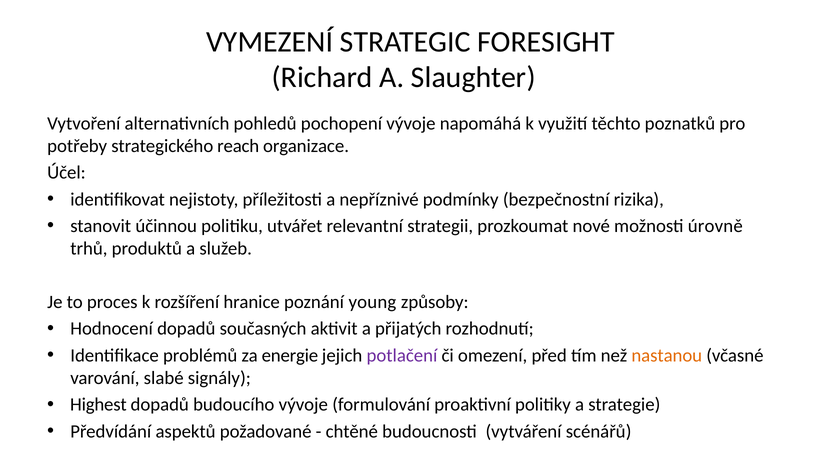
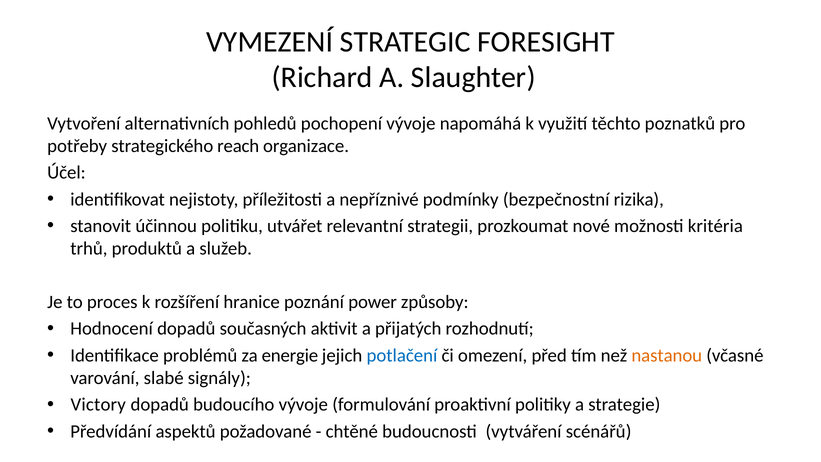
úrovně: úrovně -> kritéria (715, 226)
young: young -> power (373, 302)
potlačení colour: purple -> blue (402, 355)
Highest: Highest -> Victory (98, 404)
